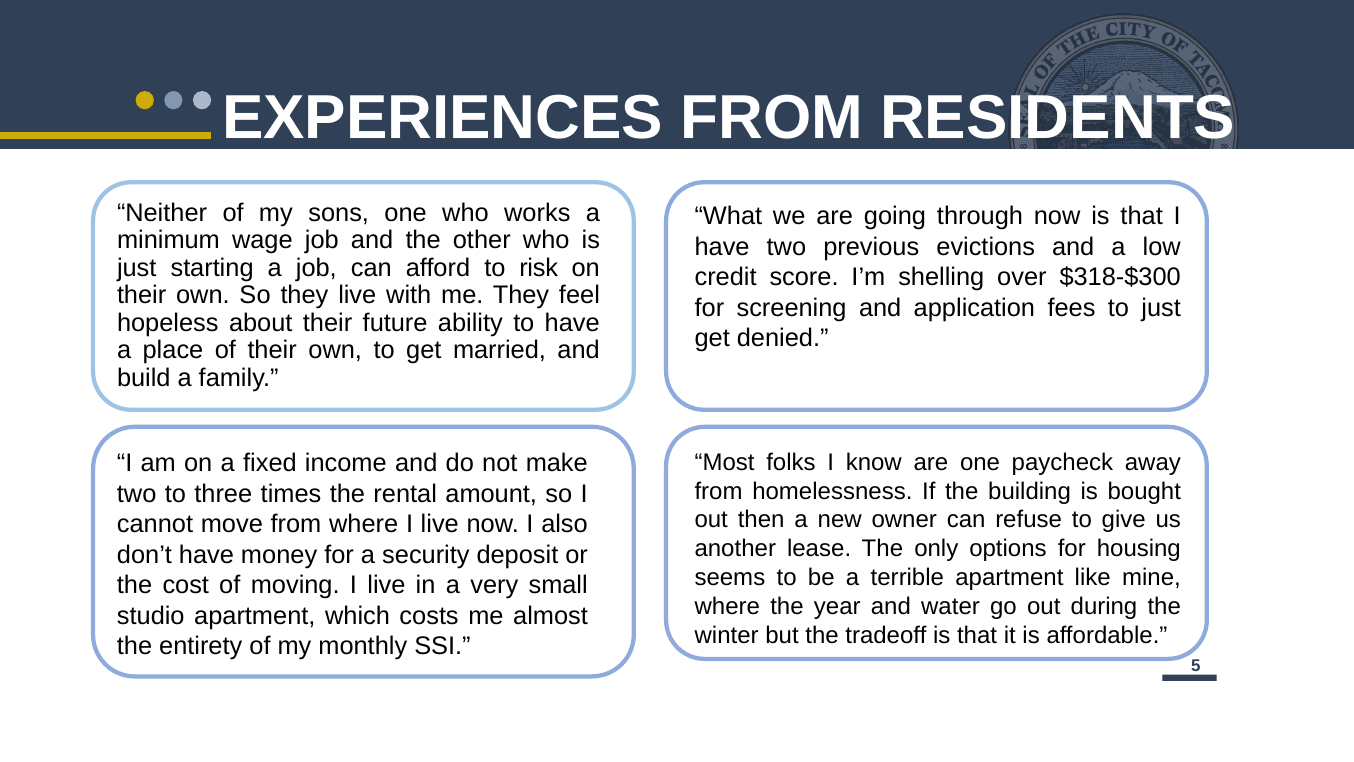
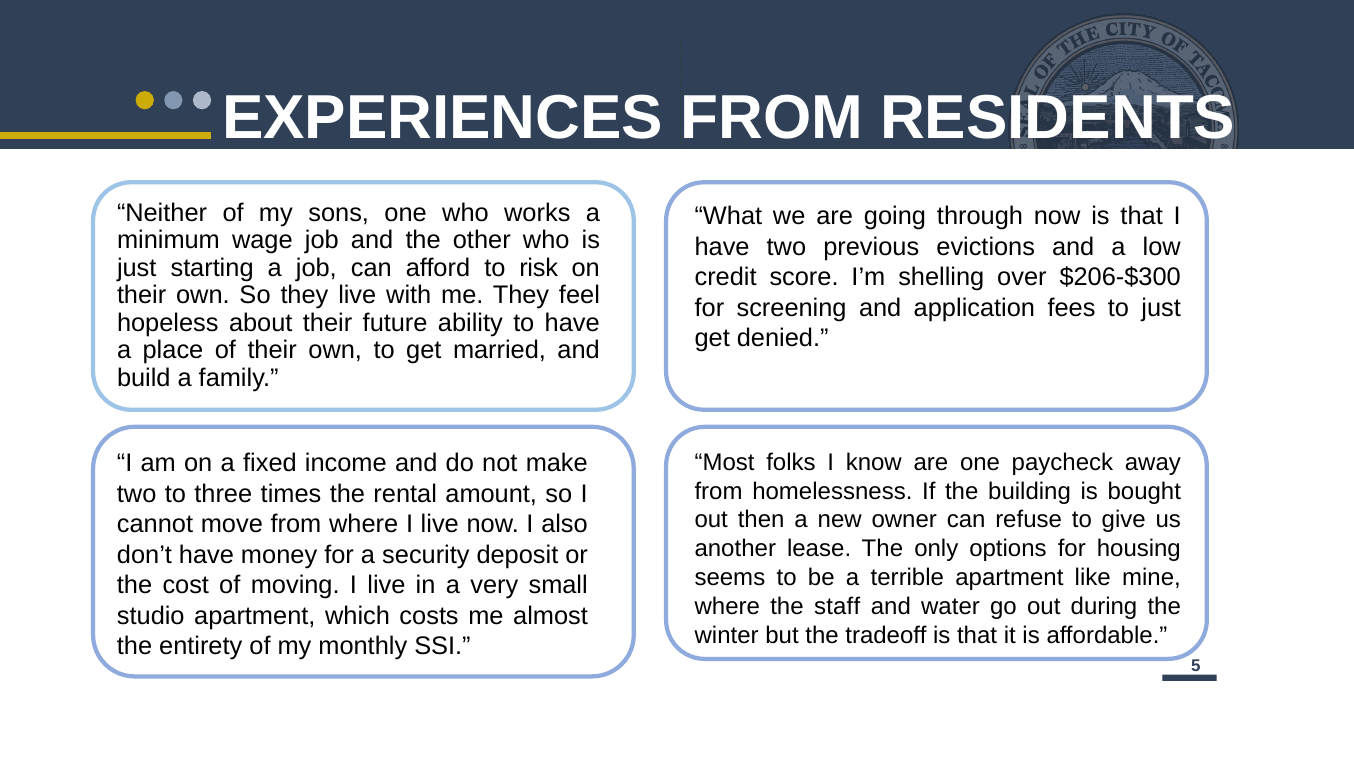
$318-$300: $318-$300 -> $206-$300 (1120, 277)
year: year -> staff (837, 606)
